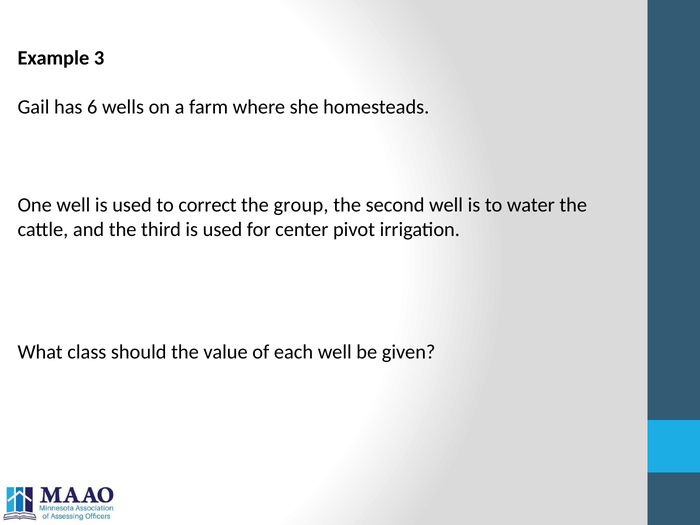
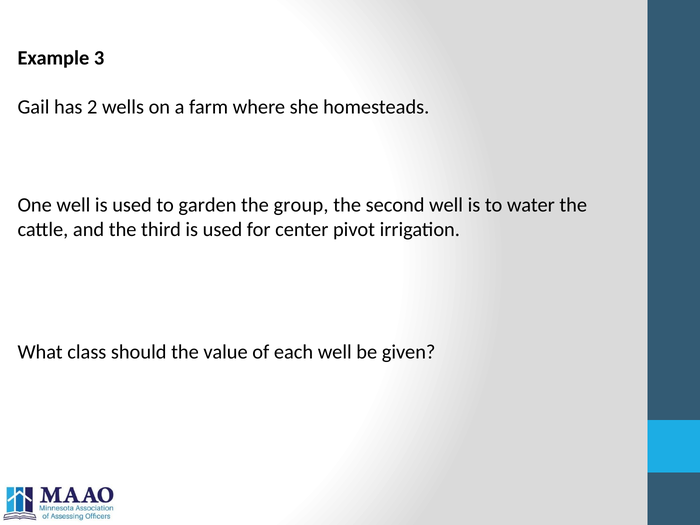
6: 6 -> 2 (92, 107)
correct: correct -> garden (207, 205)
